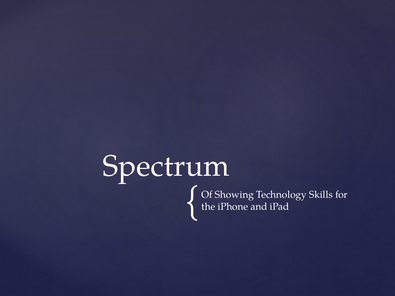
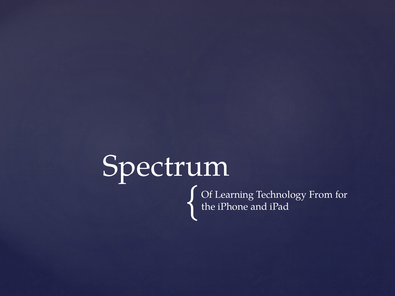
Showing: Showing -> Learning (234, 195)
Skills: Skills -> From (321, 195)
